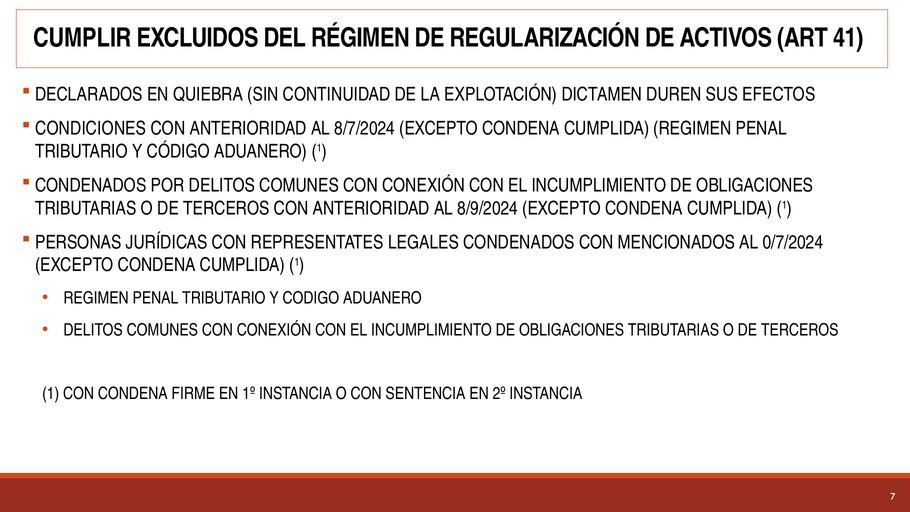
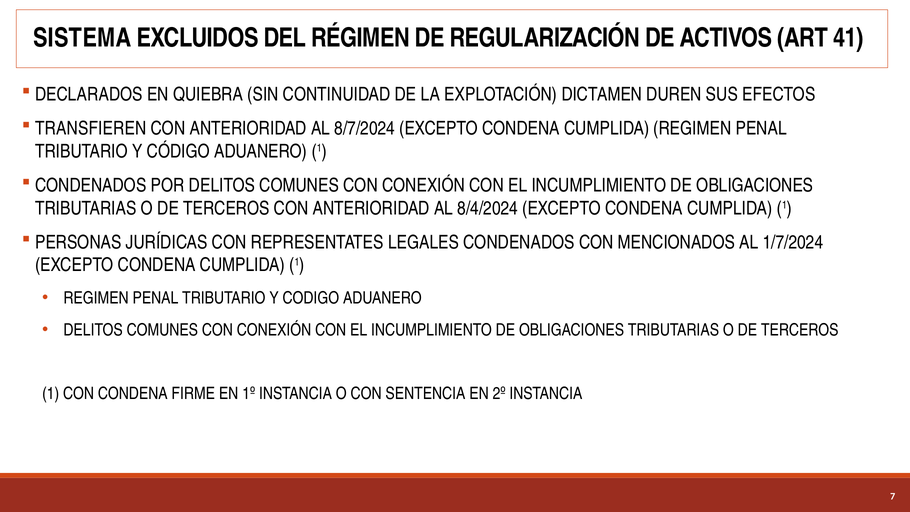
CUMPLIR: CUMPLIR -> SISTEMA (82, 38)
CONDICIONES: CONDICIONES -> TRANSFIEREN (91, 129)
8/9/2024: 8/9/2024 -> 8/4/2024 (488, 208)
0/7/2024: 0/7/2024 -> 1/7/2024 (793, 242)
